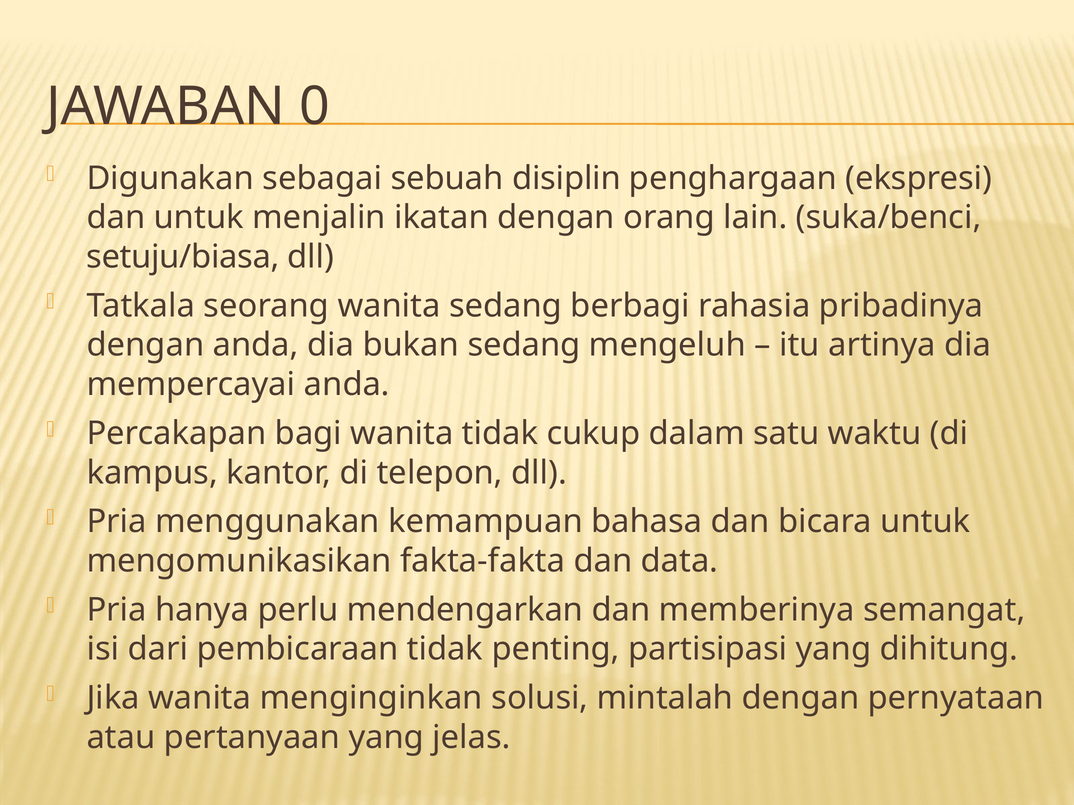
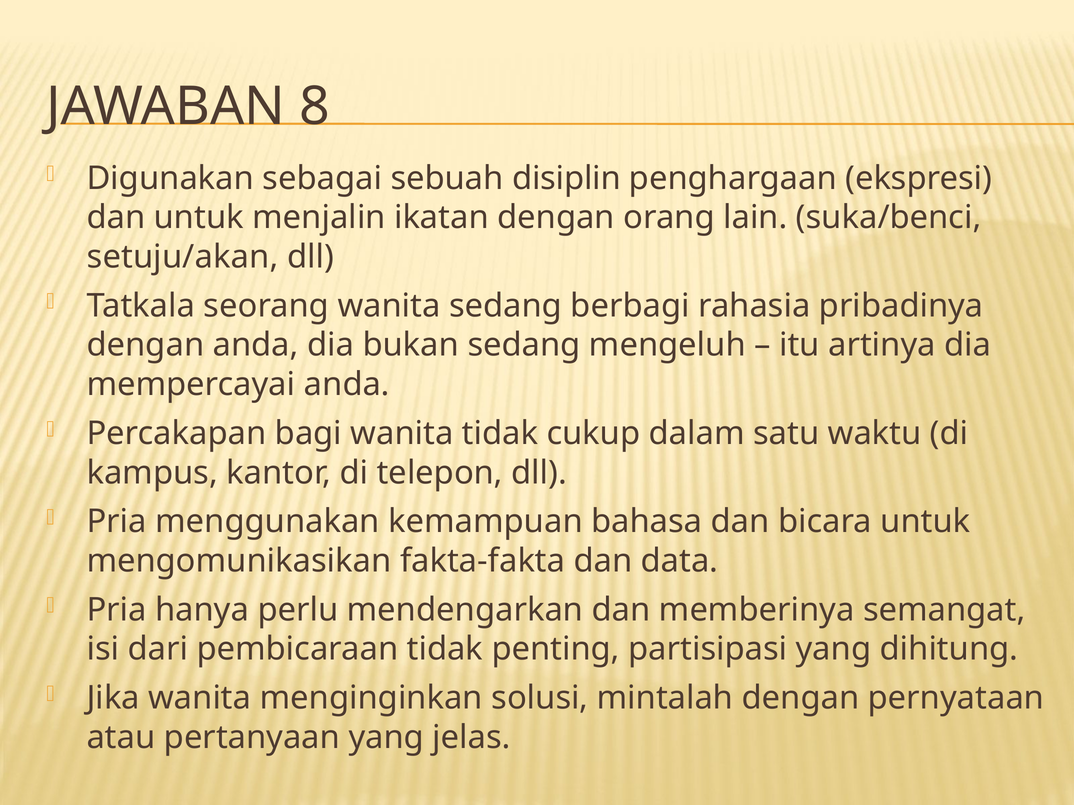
0: 0 -> 8 (315, 107)
setuju/biasa: setuju/biasa -> setuju/akan (183, 257)
